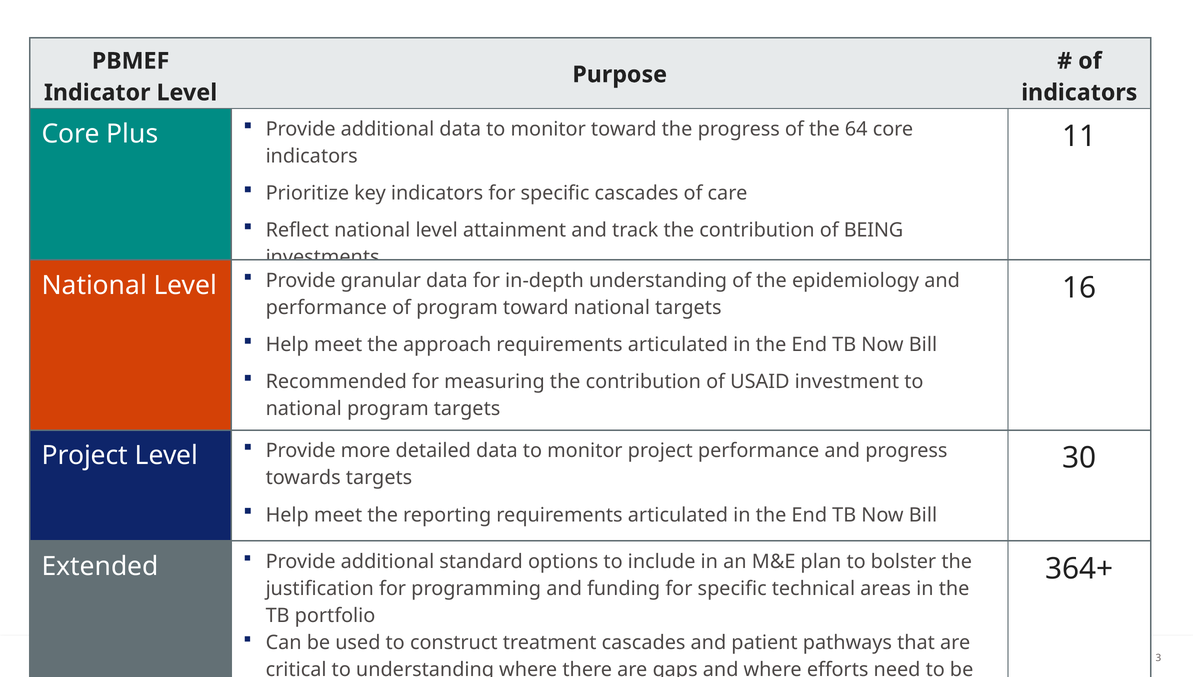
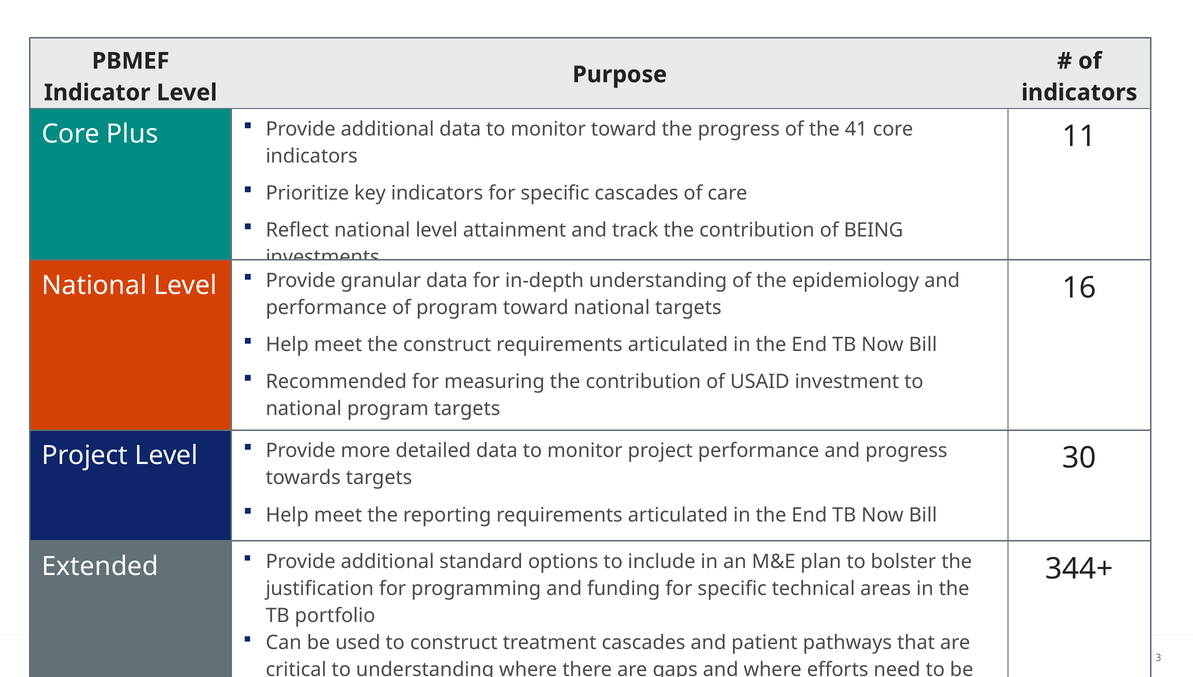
64: 64 -> 41 (856, 129)
the approach: approach -> construct (447, 344)
364+: 364+ -> 344+ (1079, 568)
